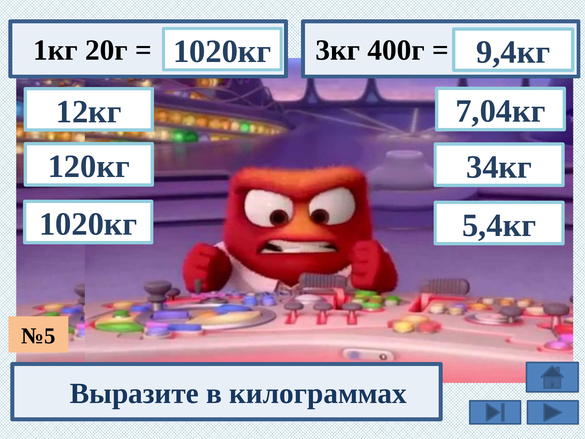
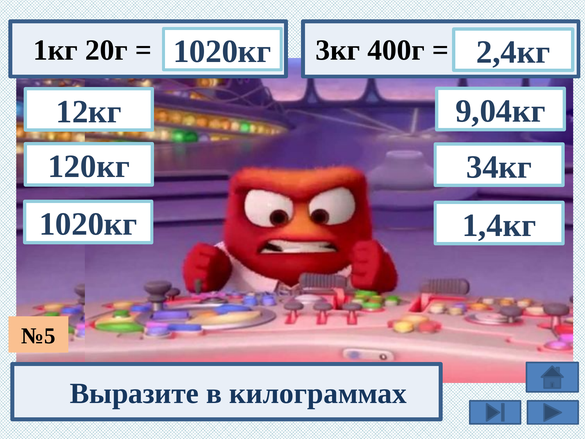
9,4кг: 9,4кг -> 2,4кг (513, 52)
7,04кг: 7,04кг -> 9,04кг (500, 111)
5,4кг: 5,4кг -> 1,4кг (499, 225)
